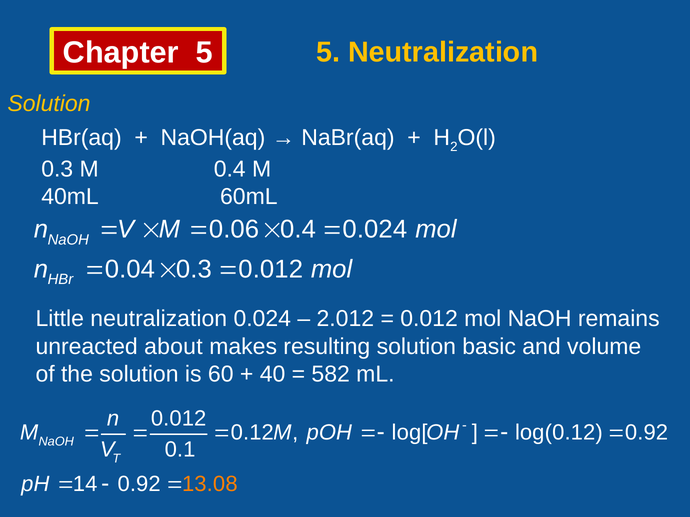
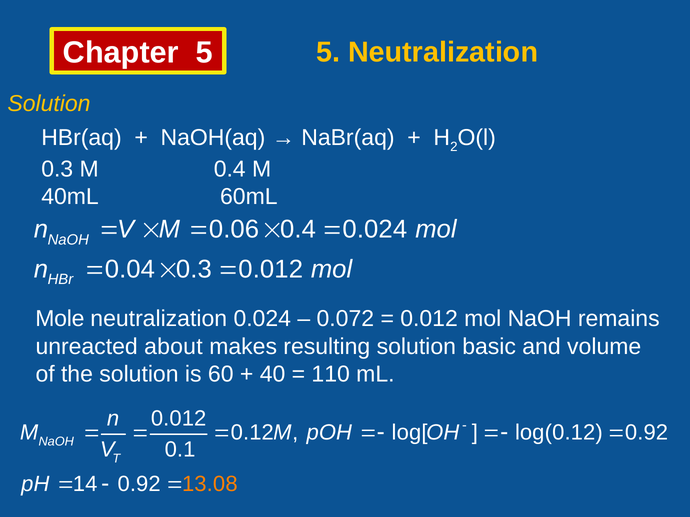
Little: Little -> Mole (60, 319)
2.012: 2.012 -> 0.072 (345, 319)
582: 582 -> 110 (331, 374)
